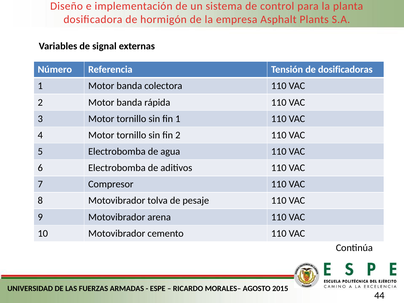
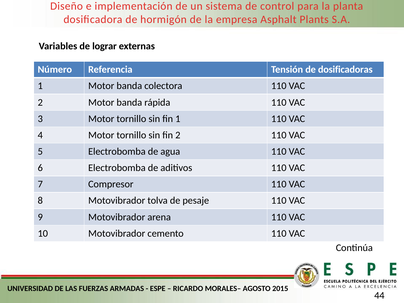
signal: signal -> lograr (104, 46)
